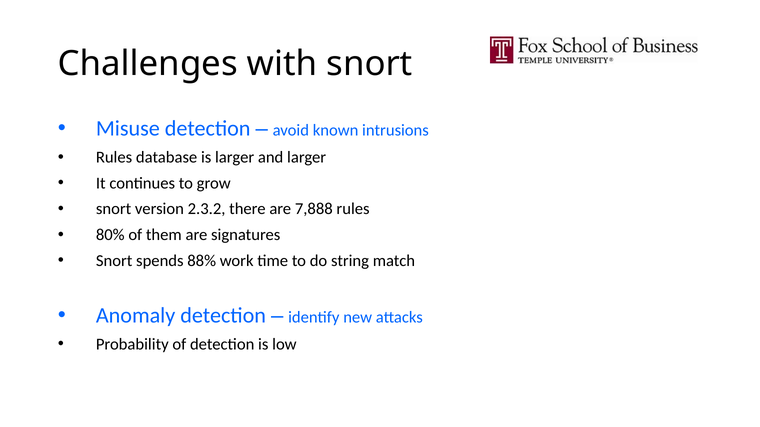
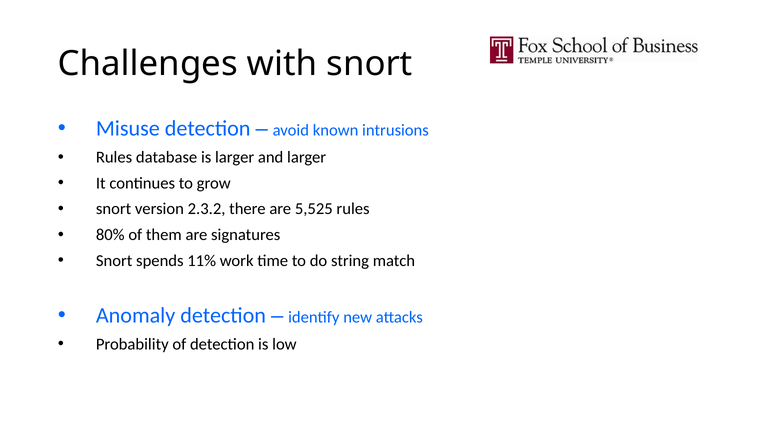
7,888: 7,888 -> 5,525 (314, 209)
88%: 88% -> 11% (202, 261)
